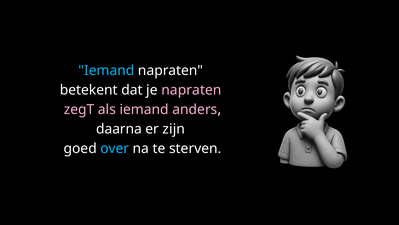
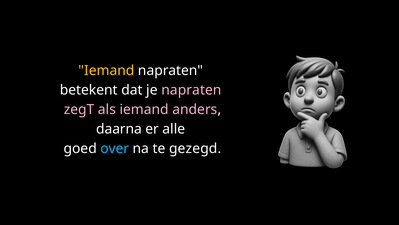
Iemand colour: light blue -> yellow (106, 70)
zijn: zijn -> alle (174, 129)
sterven: sterven -> gezegd (195, 148)
